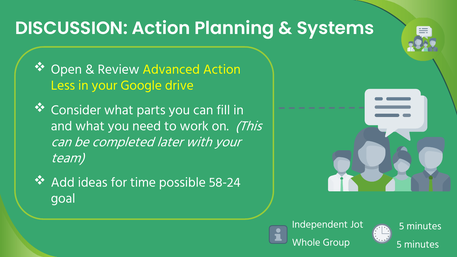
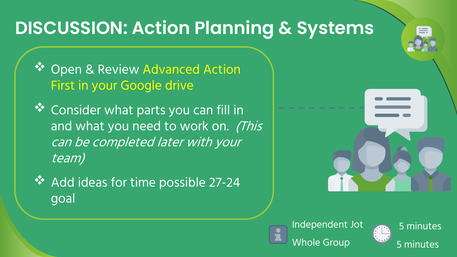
Less: Less -> First (63, 85)
58-24: 58-24 -> 27-24 (225, 183)
